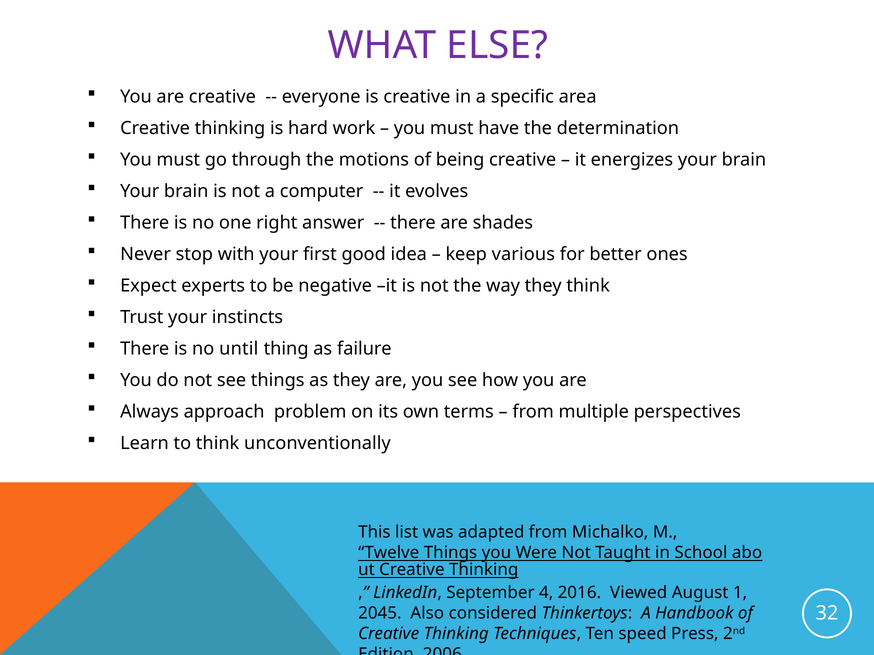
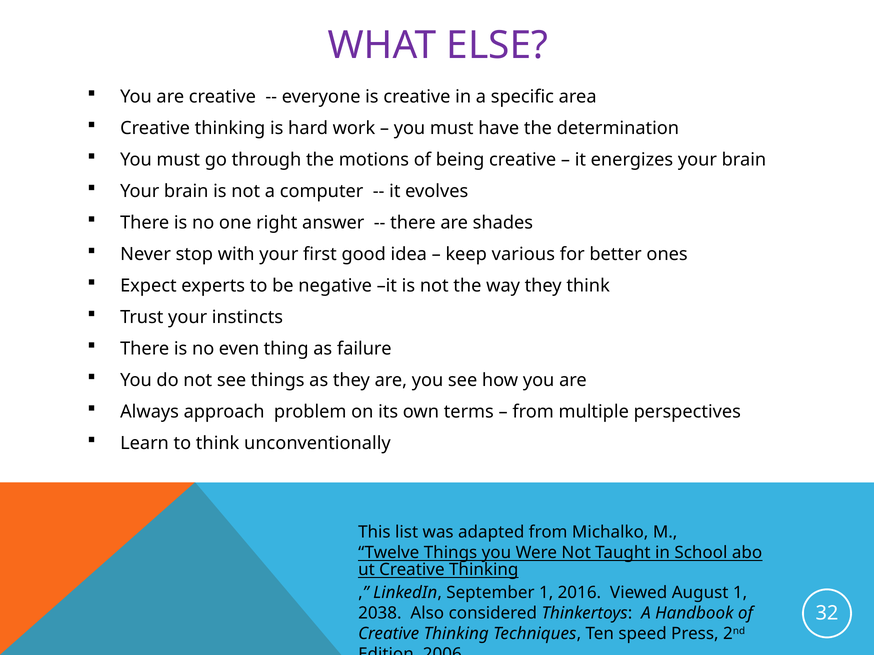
until: until -> even (239, 349)
September 4: 4 -> 1 (546, 593)
2045: 2045 -> 2038 (380, 614)
